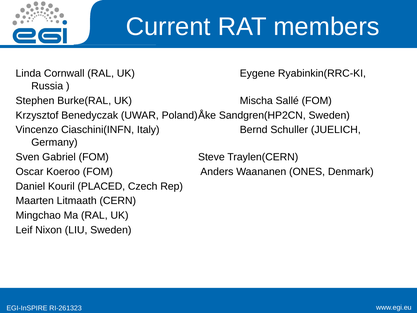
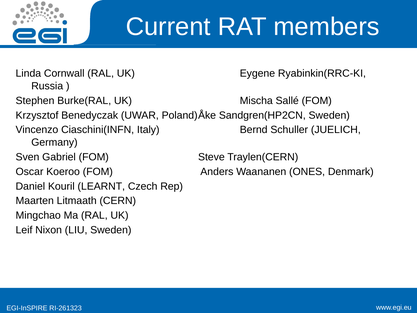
PLACED: PLACED -> LEARNT (101, 186)
